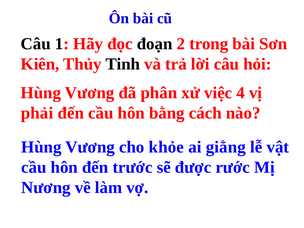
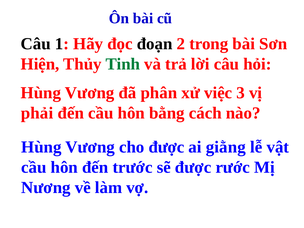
Kiên: Kiên -> Hiện (40, 64)
Tinh colour: black -> green (123, 64)
4: 4 -> 3 (241, 93)
cho khỏe: khỏe -> được (166, 147)
